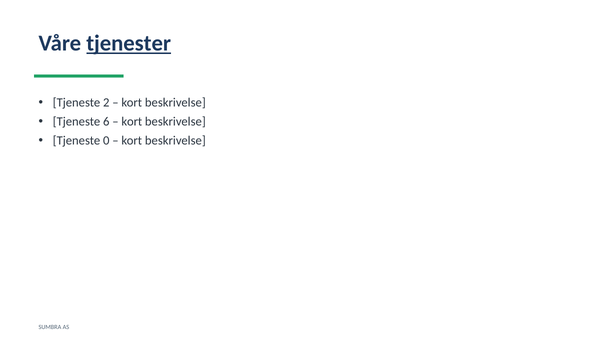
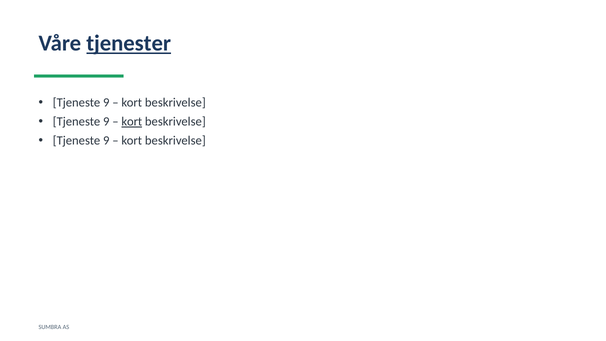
2: 2 -> 9 (106, 103)
6: 6 -> 9 (106, 122)
kort underline: none -> present (132, 122)
0: 0 -> 9 (106, 141)
